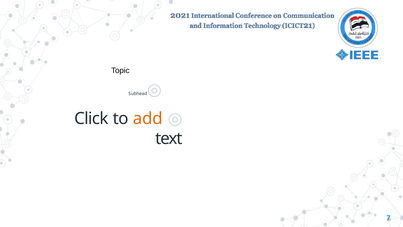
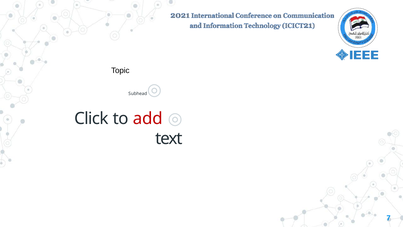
add colour: orange -> red (148, 118)
